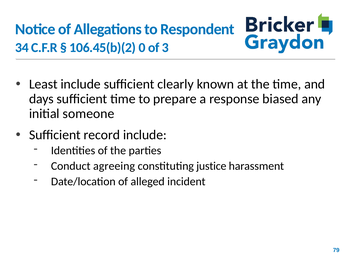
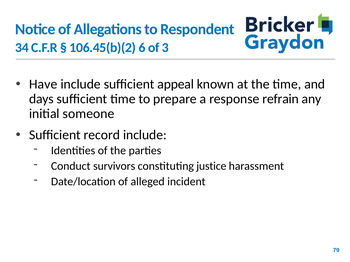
0: 0 -> 6 (142, 48)
Least: Least -> Have (43, 84)
clearly: clearly -> appeal (176, 84)
biased: biased -> refrain (281, 99)
agreeing: agreeing -> survivors (114, 166)
